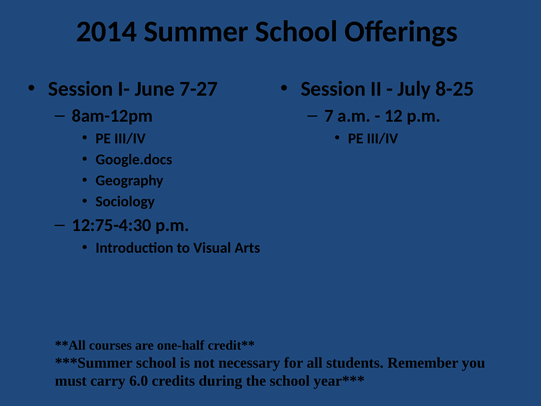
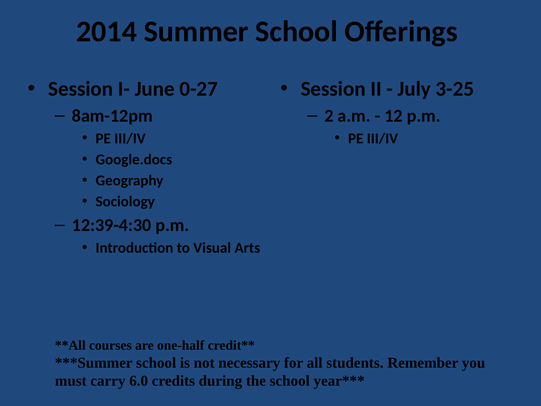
7-27: 7-27 -> 0-27 (199, 89)
8-25: 8-25 -> 3-25 (455, 89)
7: 7 -> 2 (329, 116)
12:75-4:30: 12:75-4:30 -> 12:39-4:30 (112, 225)
